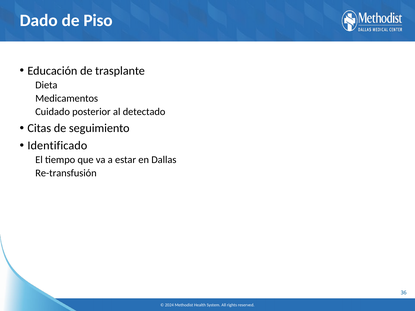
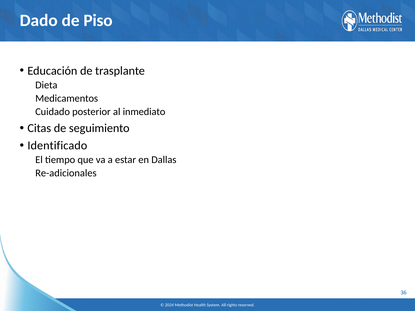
detectado: detectado -> inmediato (144, 112)
Re-transfusión: Re-transfusión -> Re-adicionales (66, 173)
